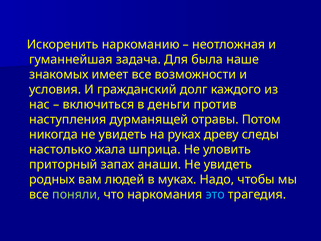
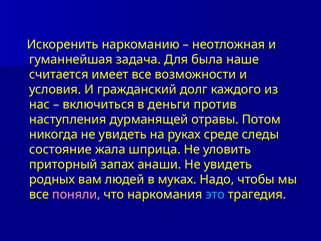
знакомых: знакомых -> считается (59, 74)
древу: древу -> среде (221, 134)
настолько: настолько -> состояние (60, 149)
поняли colour: light green -> pink (76, 194)
